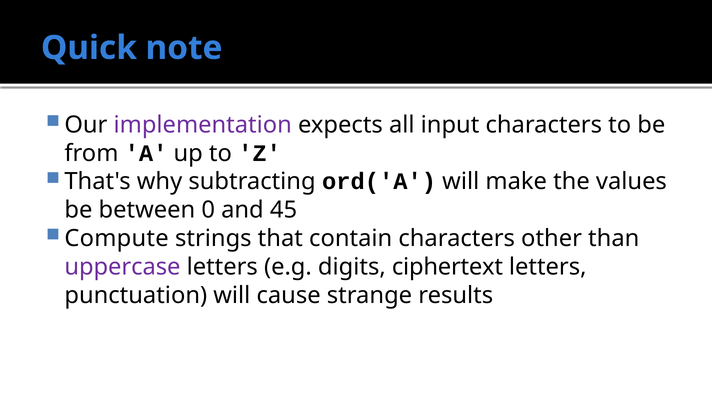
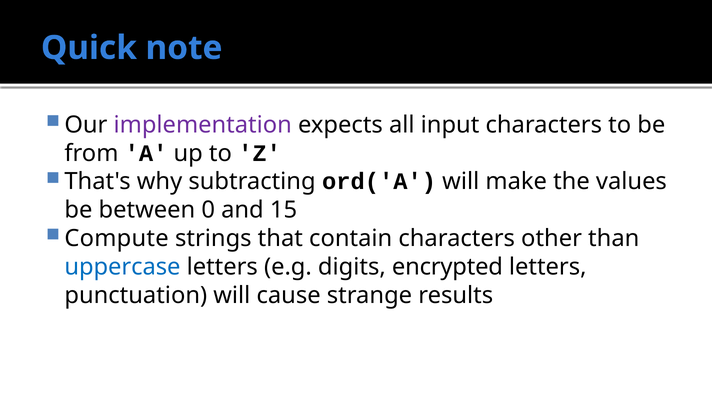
45: 45 -> 15 (283, 210)
uppercase colour: purple -> blue (122, 267)
ciphertext: ciphertext -> encrypted (447, 267)
